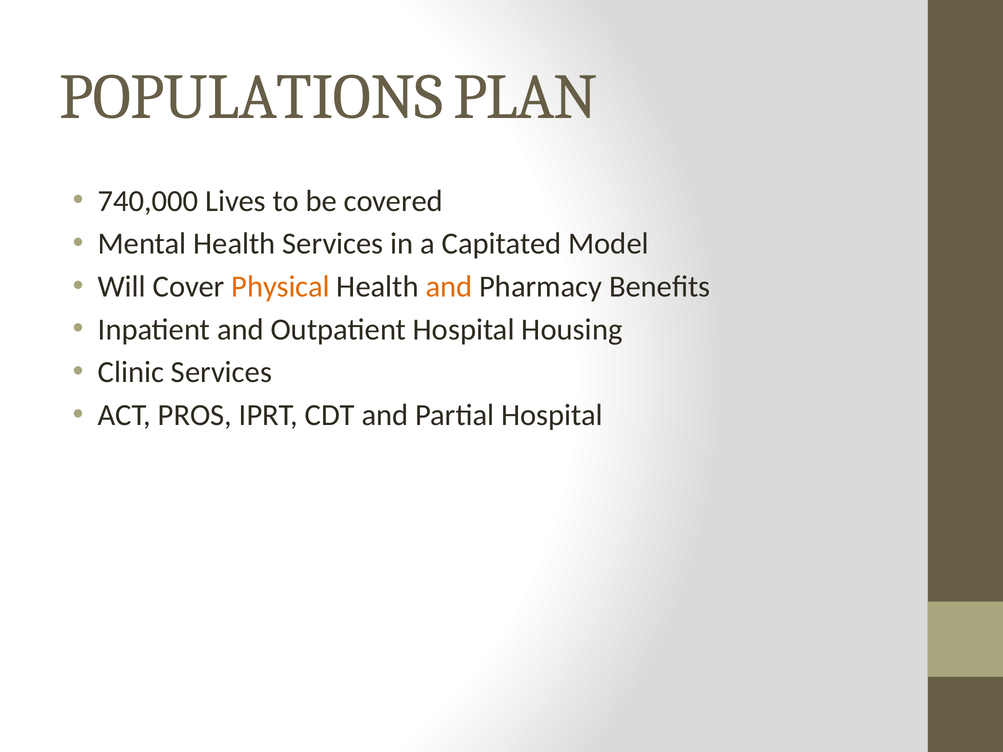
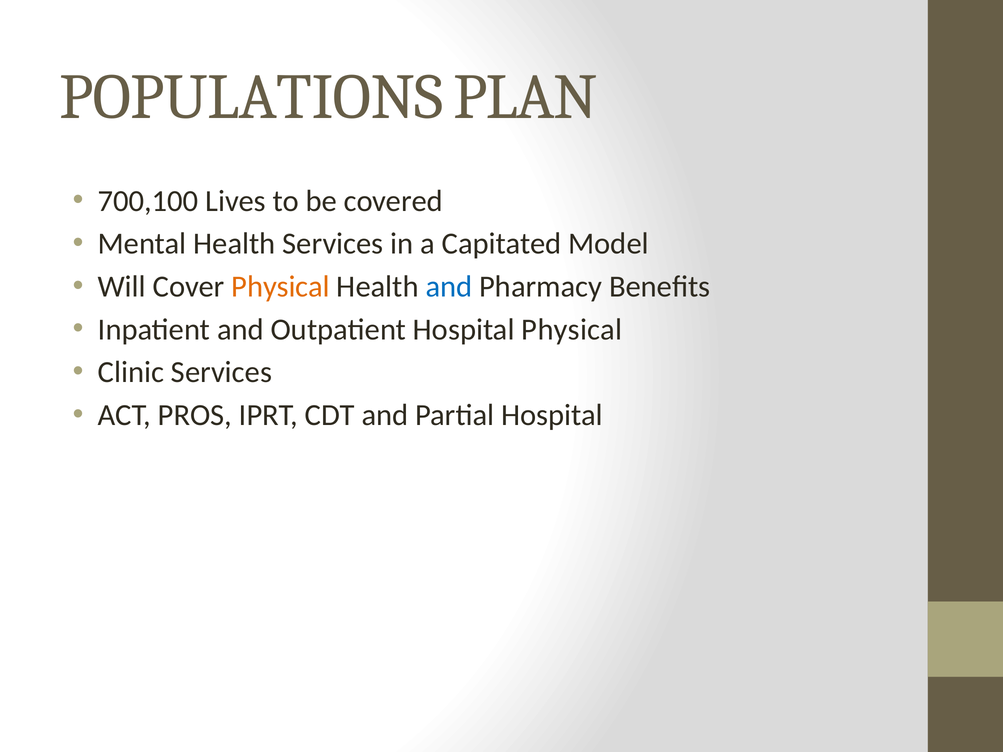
740,000: 740,000 -> 700,100 (148, 201)
and colour: orange -> blue (449, 287)
Hospital Housing: Housing -> Physical (572, 330)
